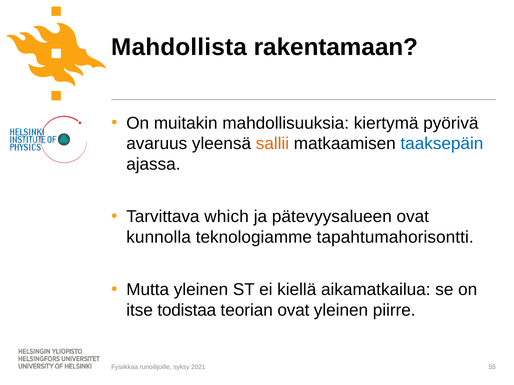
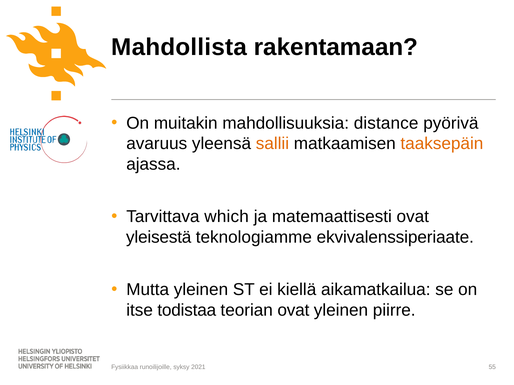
kiertymä: kiertymä -> distance (386, 123)
taaksepäin colour: blue -> orange (442, 144)
pätevyysalueen: pätevyysalueen -> matemaattisesti (332, 217)
kunnolla: kunnolla -> yleisestä (159, 238)
tapahtumahorisontti: tapahtumahorisontti -> ekvivalenssiperiaate (395, 238)
